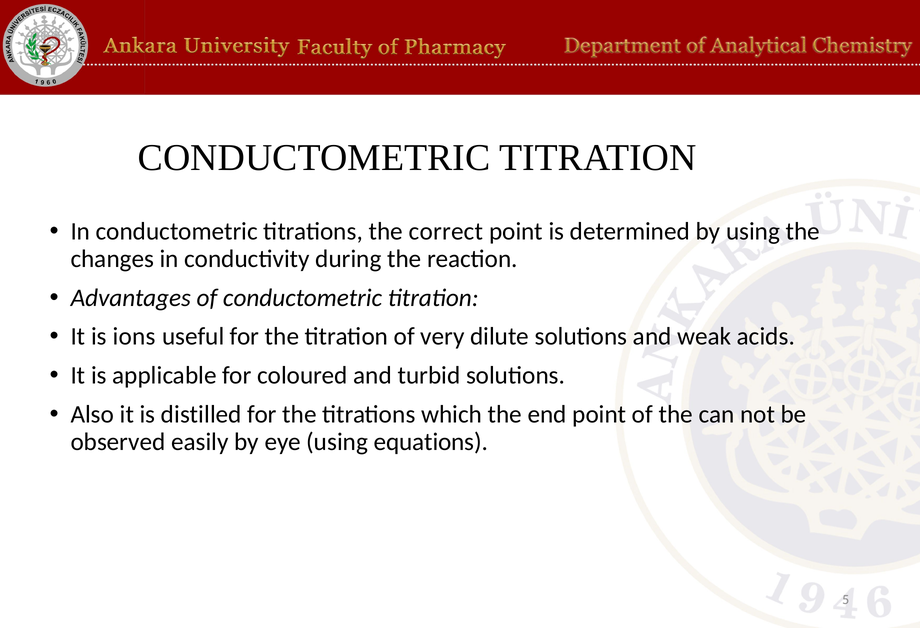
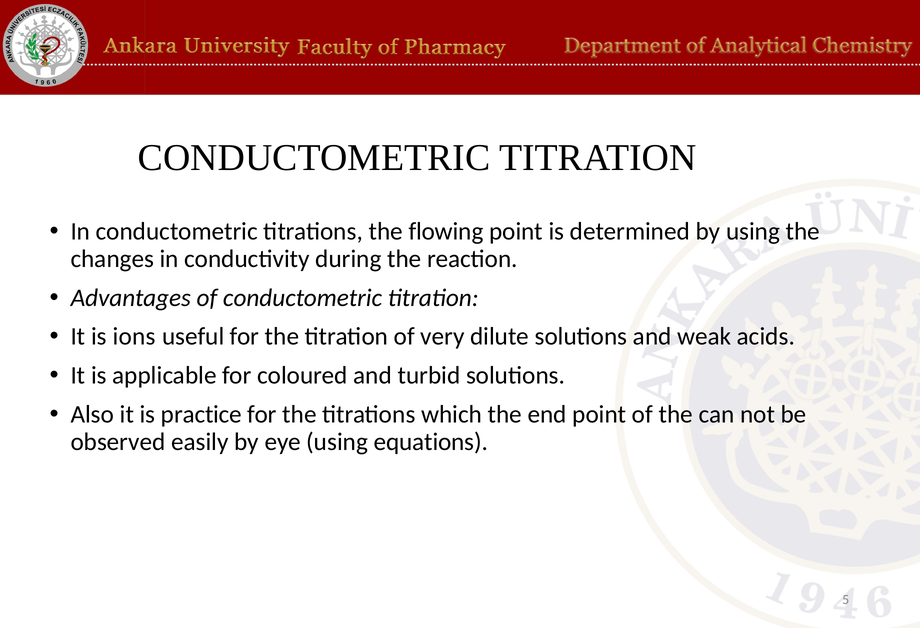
correct: correct -> flowing (446, 231)
distilled: distilled -> practice (201, 414)
